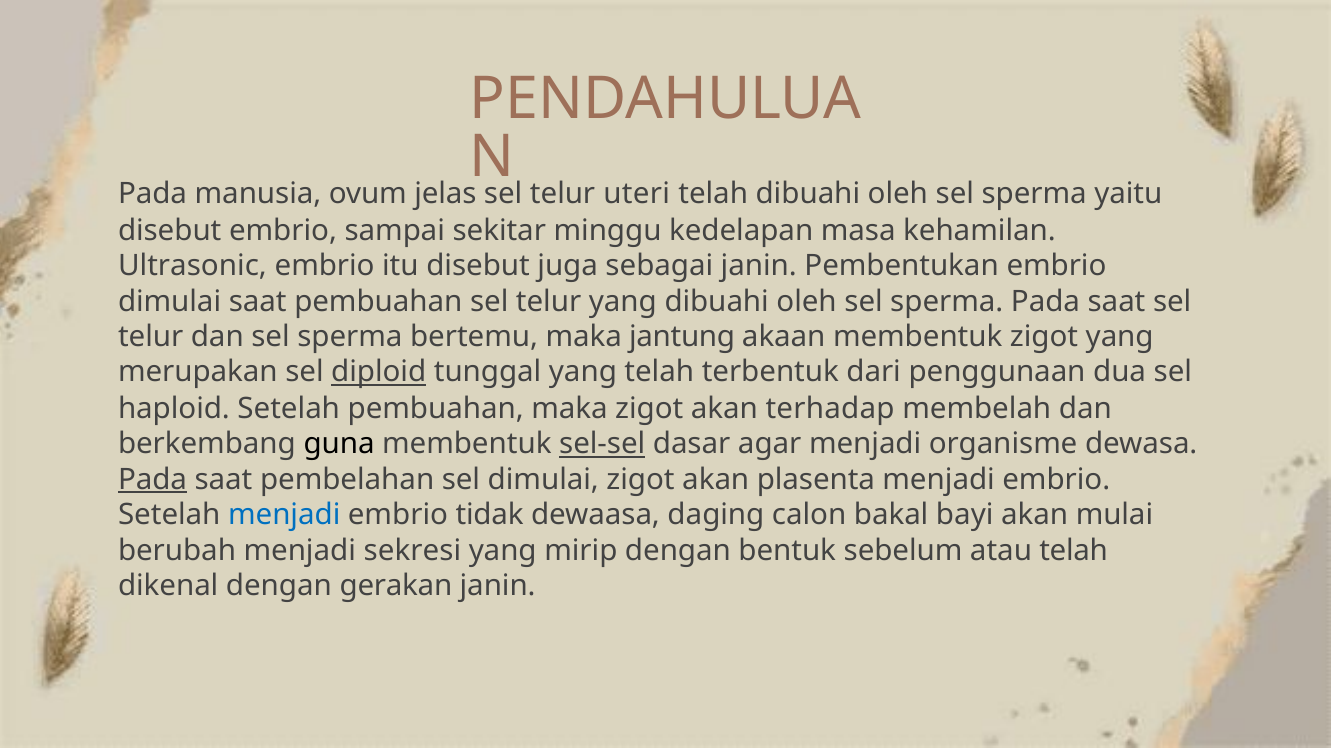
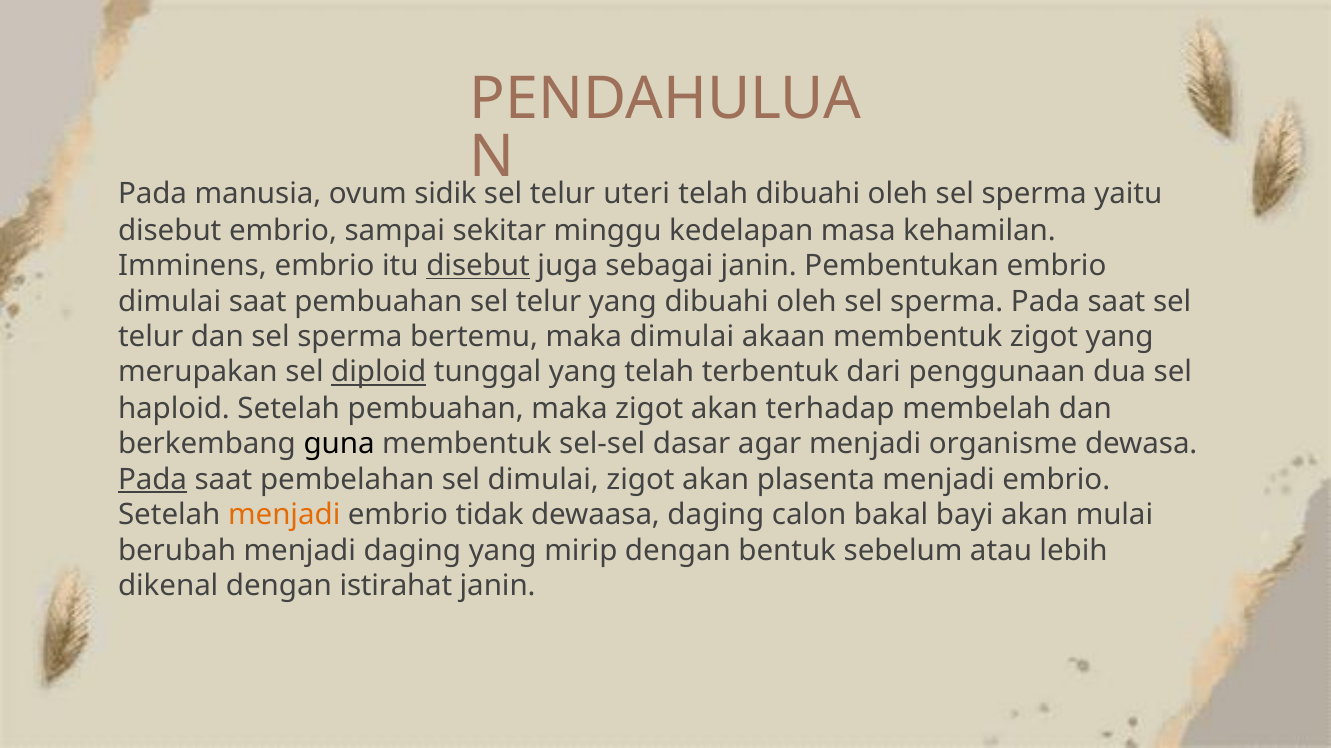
jelas: jelas -> sidik (446, 194)
Ultrasonic: Ultrasonic -> Imminens (192, 266)
disebut underline: none -> present (478, 266)
maka jantung: jantung -> dimulai (682, 337)
sel-sel underline: present -> none (602, 444)
menjadi colour: blue -> orange (284, 515)
menjadi sekresi: sekresi -> daging (412, 551)
atau telah: telah -> lebih (1074, 551)
gerakan: gerakan -> istirahat (396, 586)
